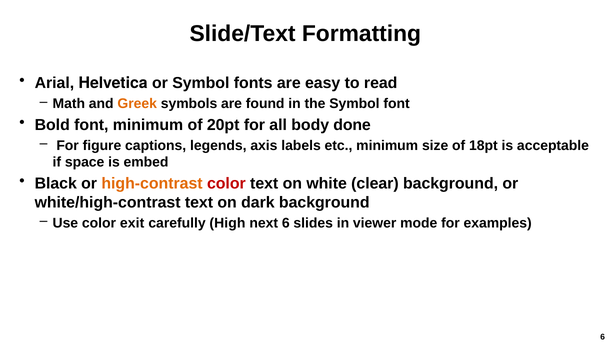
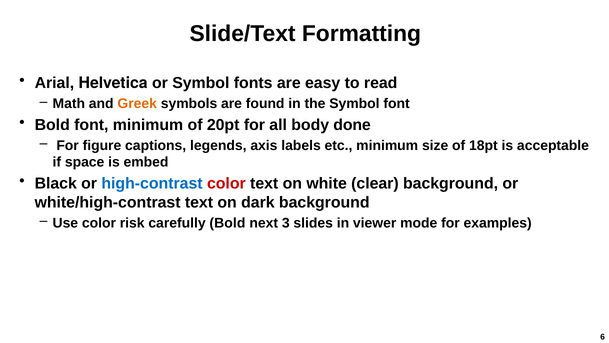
high-contrast colour: orange -> blue (152, 183)
exit: exit -> risk (132, 223)
carefully High: High -> Bold (227, 223)
next 6: 6 -> 3 (286, 223)
